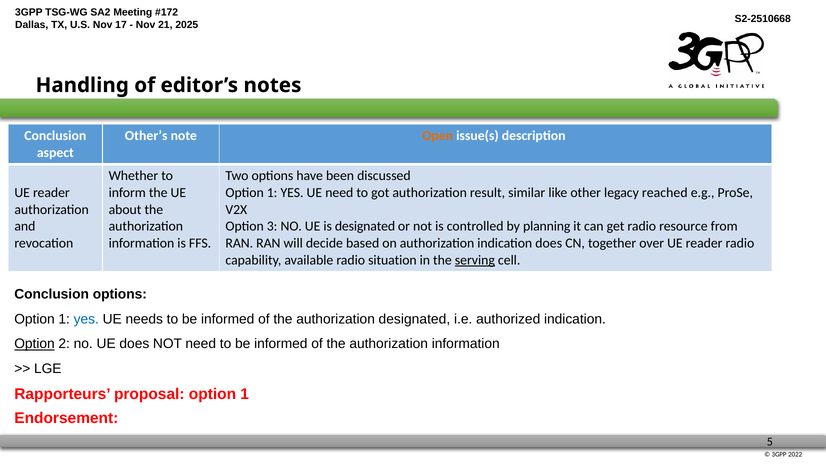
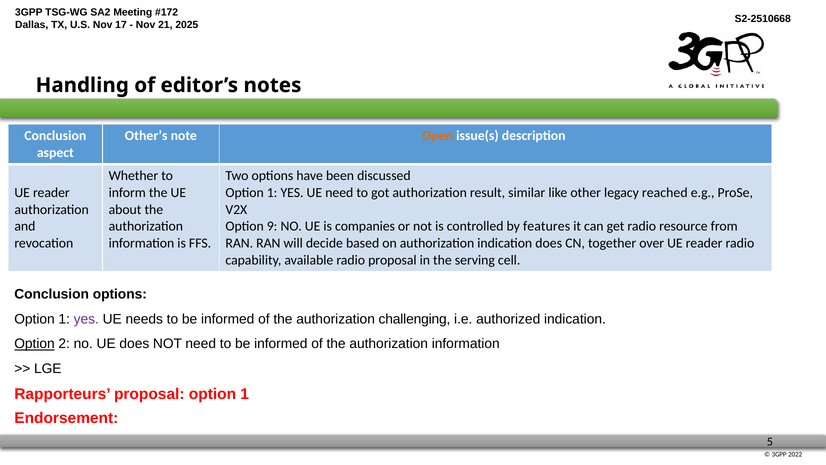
3: 3 -> 9 (272, 226)
is designated: designated -> companies (365, 226)
planning: planning -> features (547, 226)
radio situation: situation -> proposal (392, 260)
serving underline: present -> none (475, 260)
yes colour: blue -> purple (86, 319)
authorization designated: designated -> challenging (414, 319)
